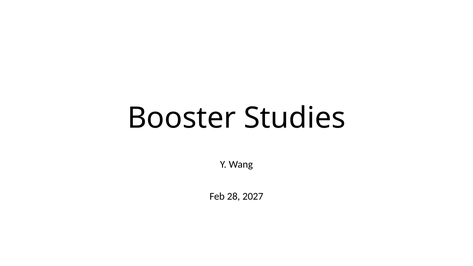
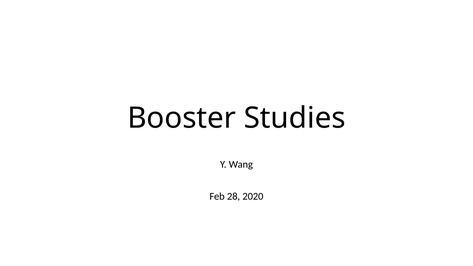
2027: 2027 -> 2020 (253, 197)
